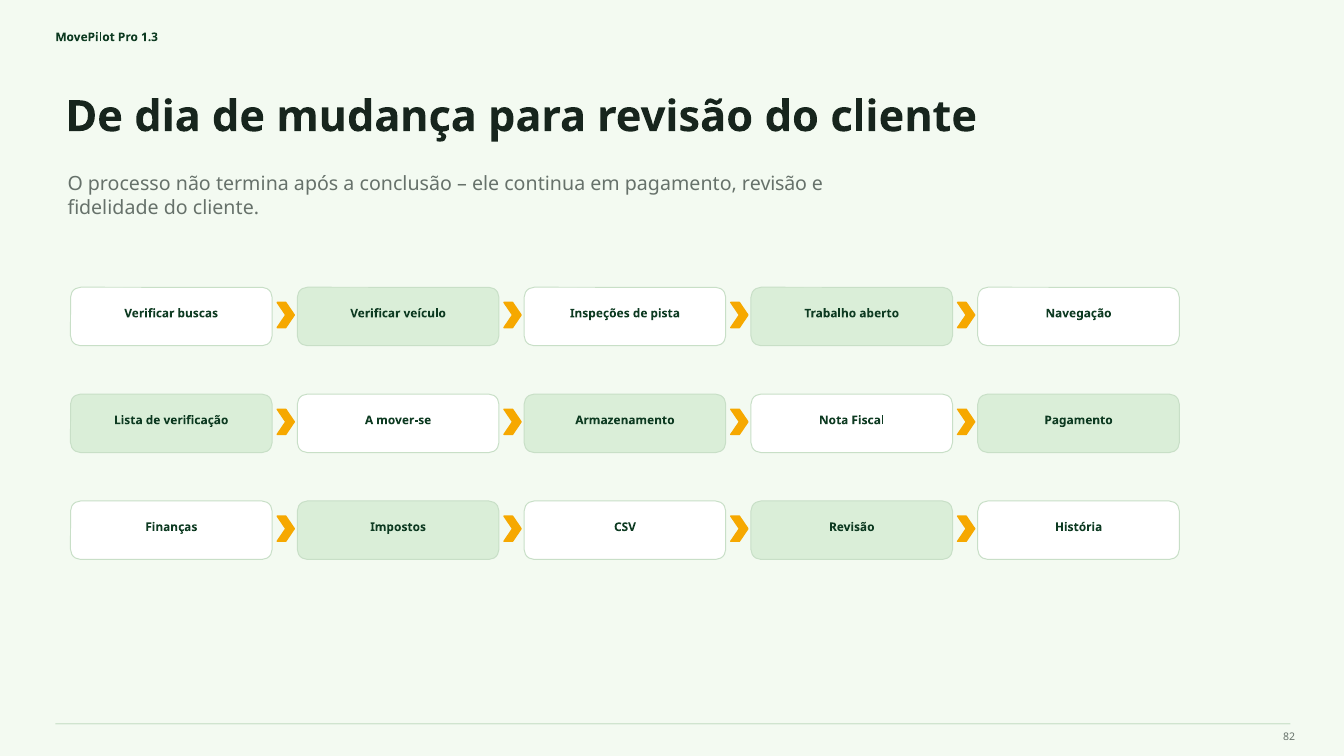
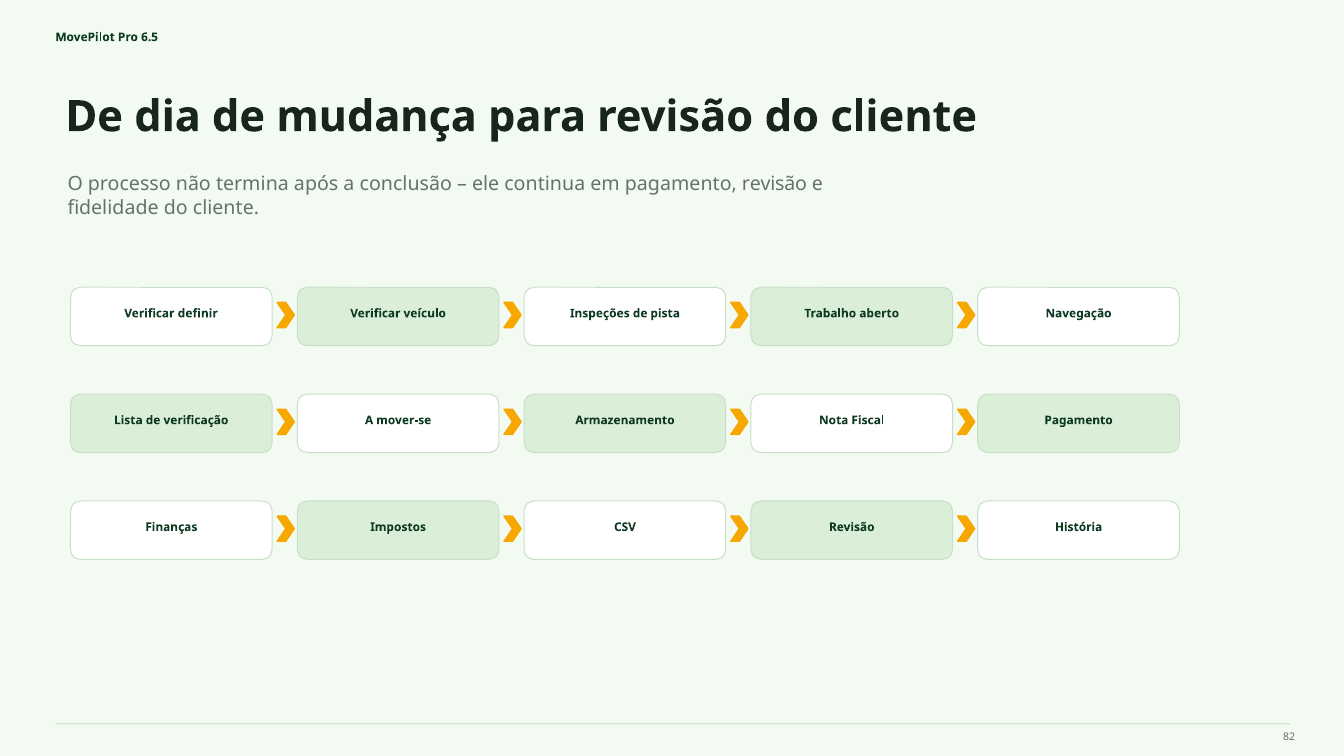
1.3: 1.3 -> 6.5 (150, 37)
buscas: buscas -> definir (198, 313)
